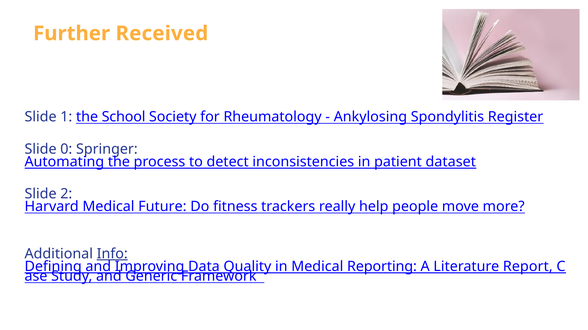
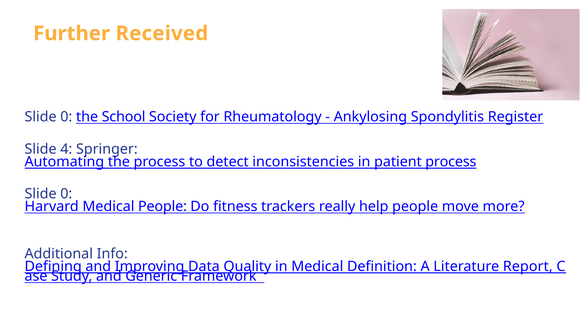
1: 1 -> 0 (66, 117)
0: 0 -> 4 (66, 149)
patient dataset: dataset -> process (451, 162)
2: 2 -> 0 (66, 194)
Medical Future: Future -> People (162, 207)
Info underline: present -> none (112, 254)
Reporting: Reporting -> Definition (382, 267)
